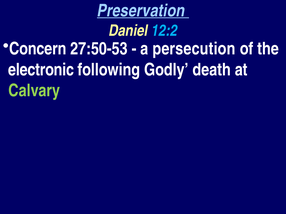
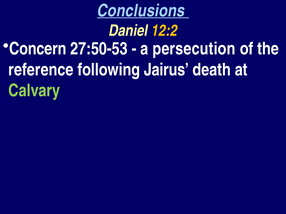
Preservation: Preservation -> Conclusions (141, 11)
12:2 colour: light blue -> yellow (164, 31)
electronic: electronic -> reference (41, 70)
Godly: Godly -> Jairus (166, 70)
